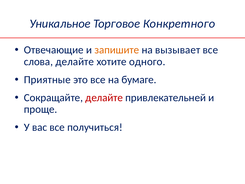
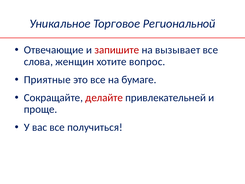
Конкретного: Конкретного -> Региональной (179, 24)
запишите colour: orange -> red (117, 50)
слова делайте: делайте -> женщин (75, 62)
одного: одного -> вопрос (147, 62)
